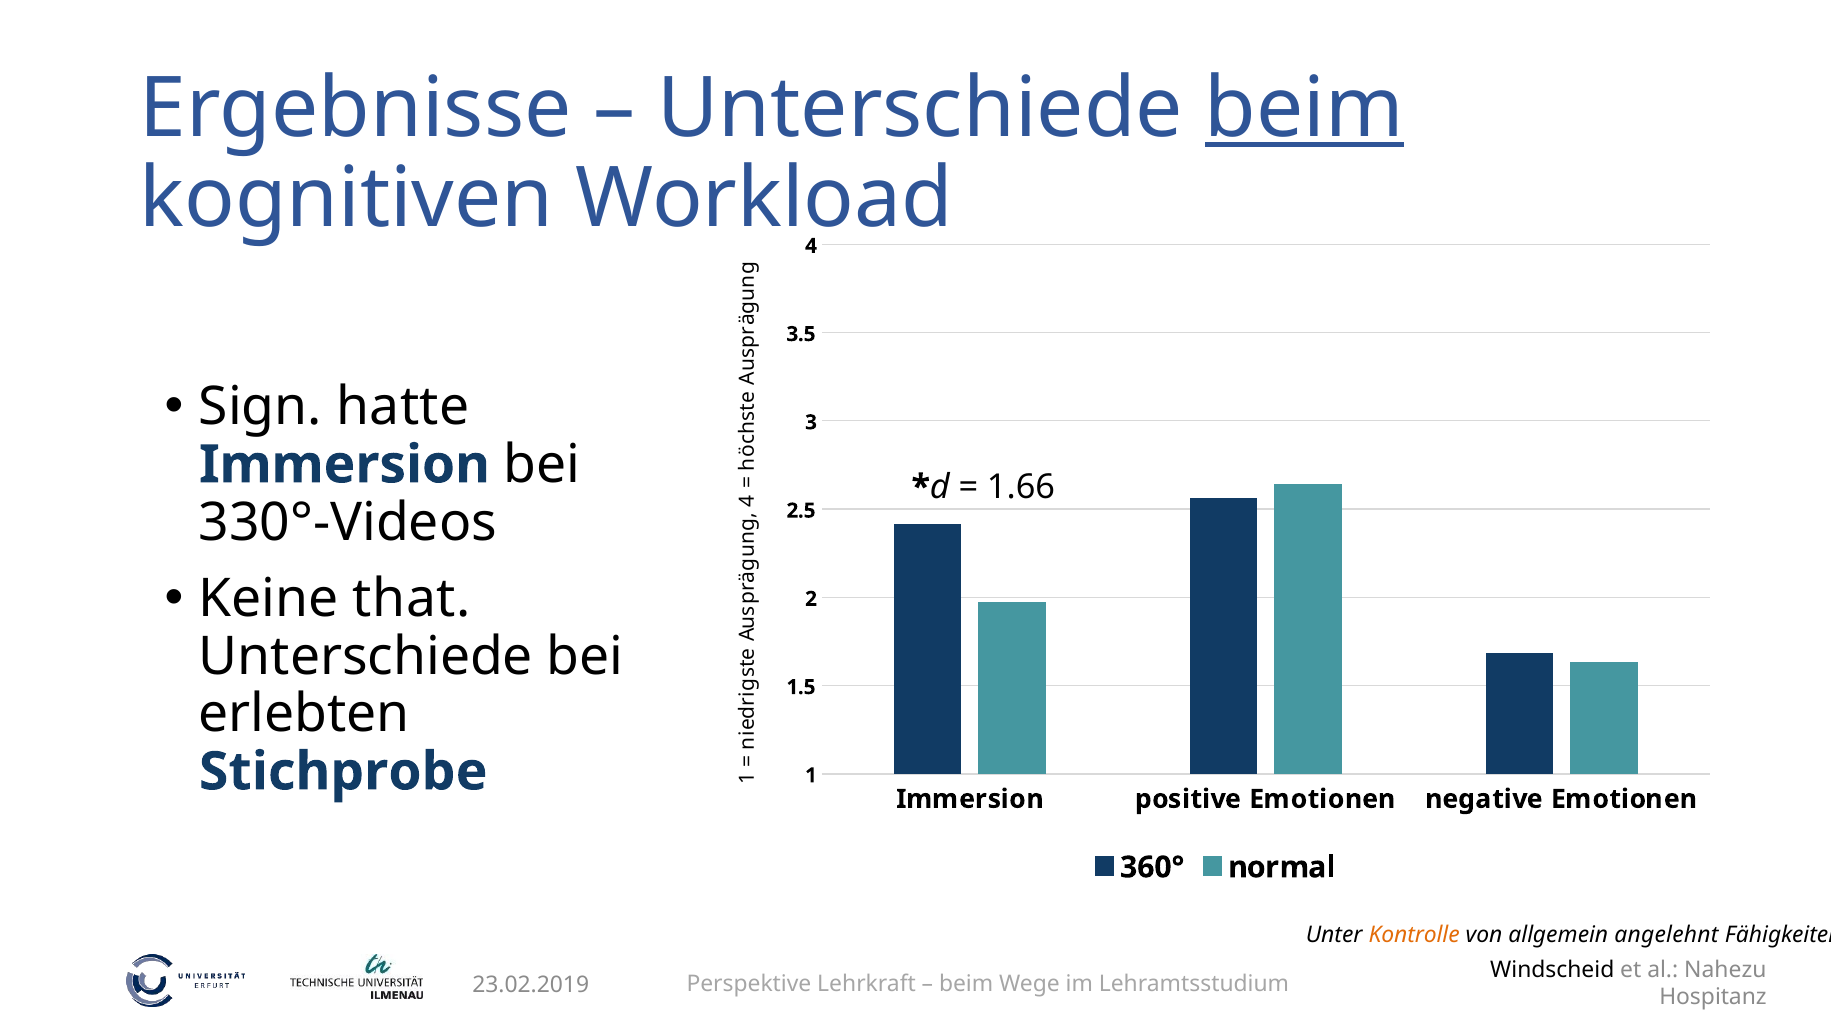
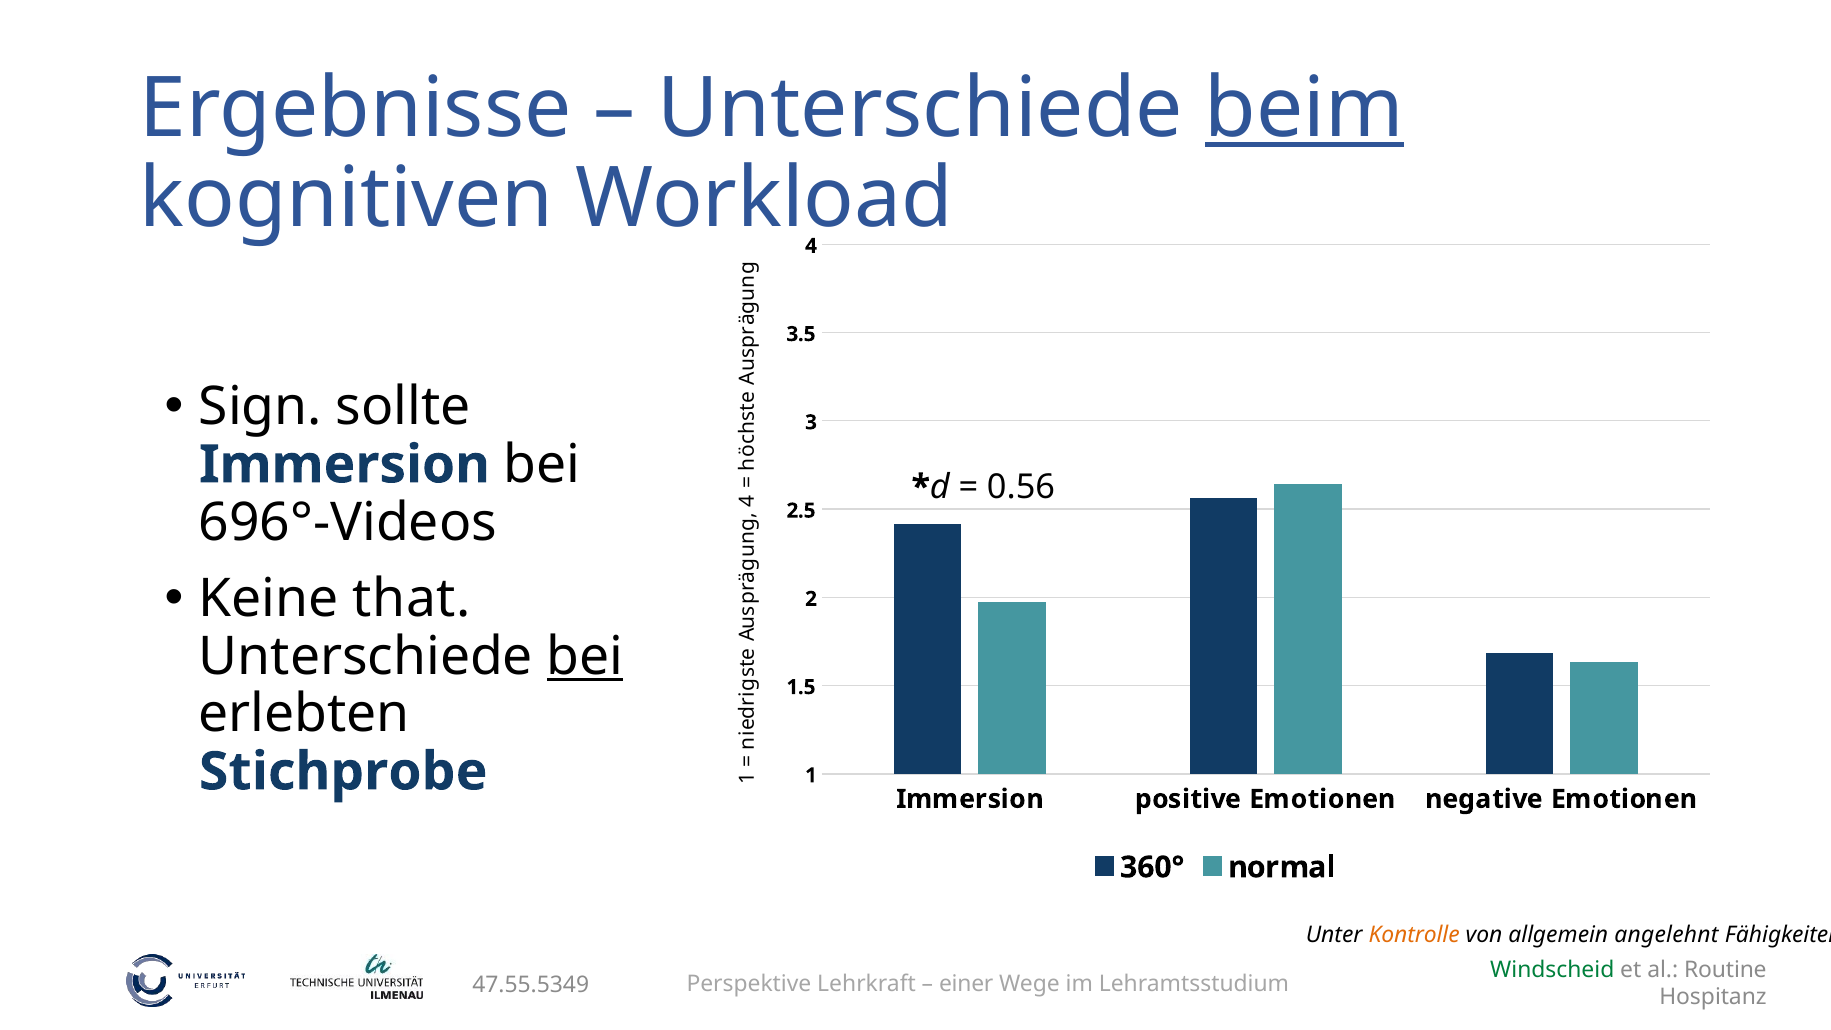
hatte: hatte -> sollte (403, 407)
1.66: 1.66 -> 0.56 (1021, 487)
330°-Videos: 330°-Videos -> 696°-Videos (348, 522)
bei underline: none -> present (585, 657)
Windscheid colour: black -> green (1552, 970)
Nahezu: Nahezu -> Routine (1725, 970)
23.02.2019: 23.02.2019 -> 47.55.5349 (531, 985)
beim: beim -> einer (966, 984)
